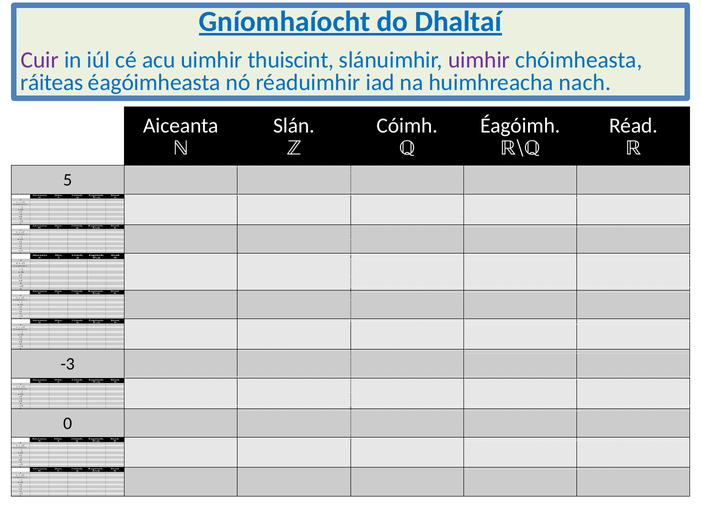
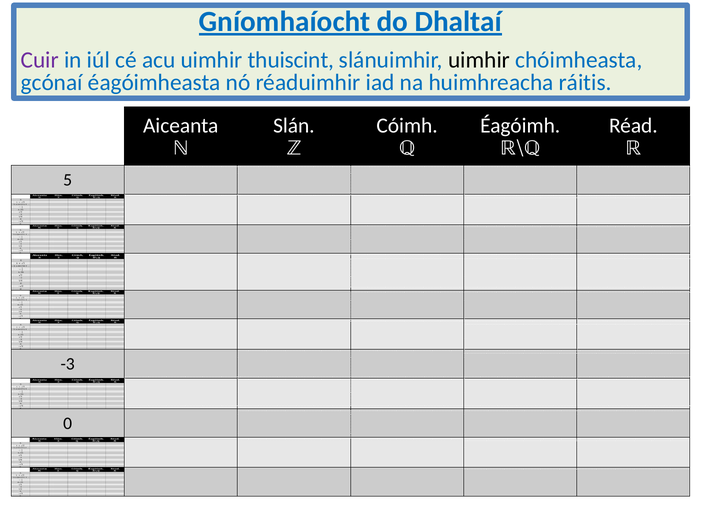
uimhir colour: purple -> black (479, 60)
ráiteas: ráiteas -> gcónaí (52, 83)
nach: nach -> ráitis (585, 83)
